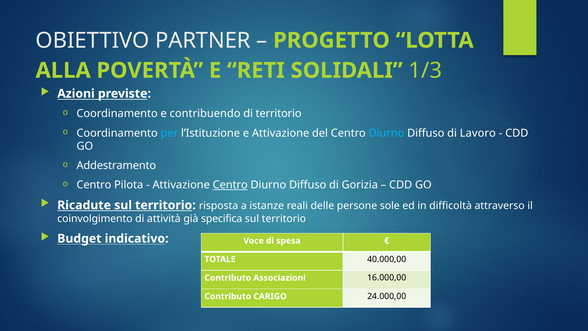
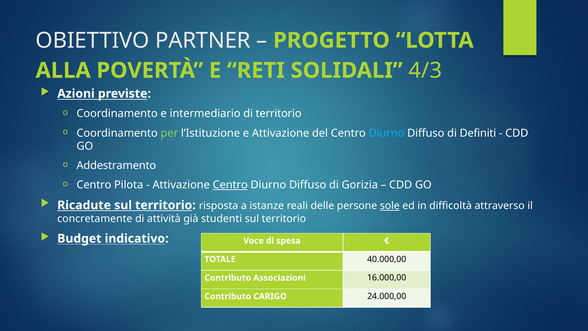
1/3: 1/3 -> 4/3 (425, 70)
contribuendo: contribuendo -> intermediario (205, 114)
per colour: light blue -> light green (169, 133)
Lavoro: Lavoro -> Definiti (478, 133)
sole underline: none -> present (390, 206)
coinvolgimento: coinvolgimento -> concretamente (95, 219)
specifica: specifica -> studenti (222, 219)
